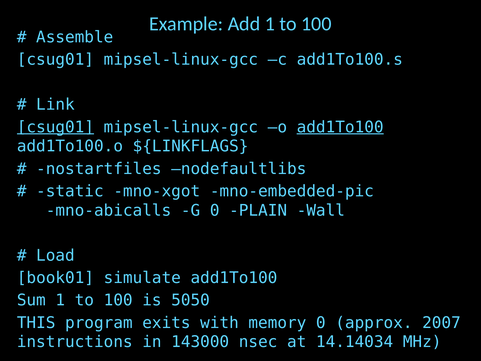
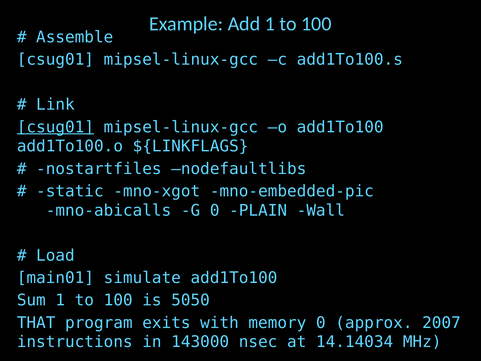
add1To100 underline: present -> none (340, 127)
book01: book01 -> main01 (55, 278)
THIS: THIS -> THAT (36, 323)
